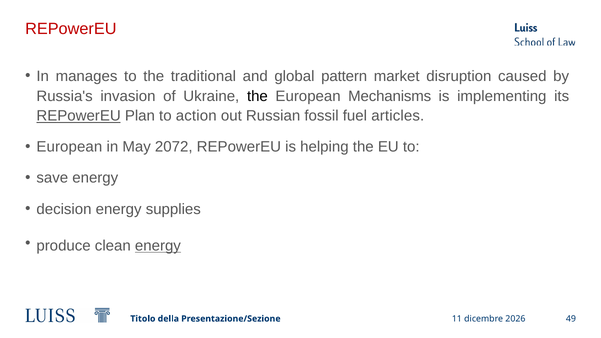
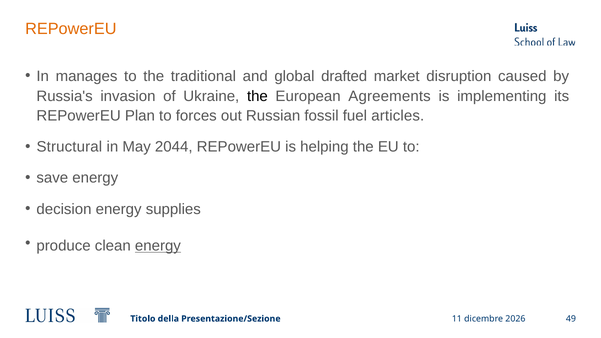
REPowerEU colour: red -> orange (71, 29)
pattern: pattern -> drafted (344, 76)
Mechanisms: Mechanisms -> Agreements (390, 96)
REPowerEU underline: present -> none (79, 116)
action: action -> forces (196, 116)
European: European -> Structural (69, 147)
2072: 2072 -> 2044 (174, 147)
